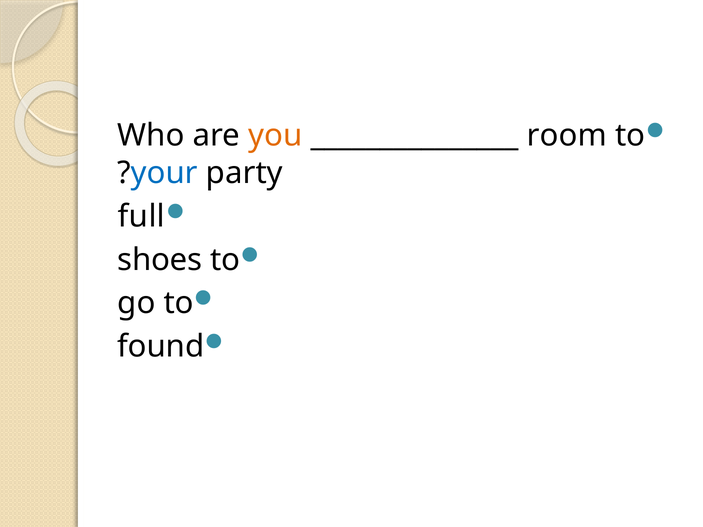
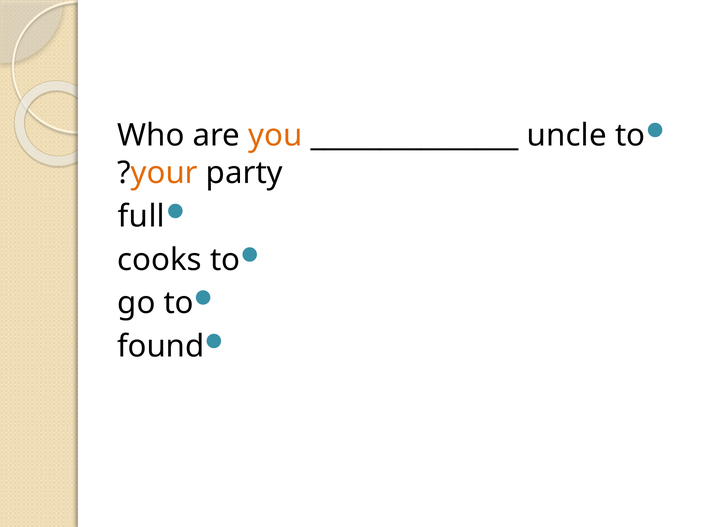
room: room -> uncle (567, 136)
your colour: blue -> orange (164, 173)
shoes: shoes -> cooks (160, 260)
